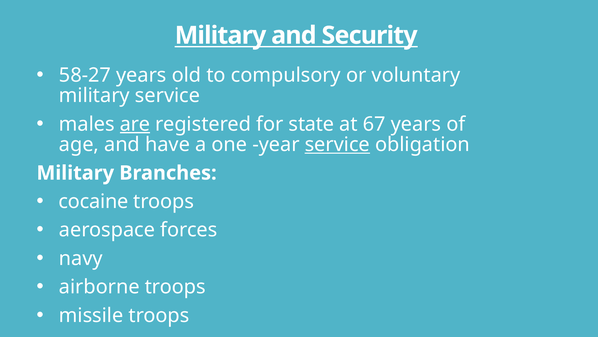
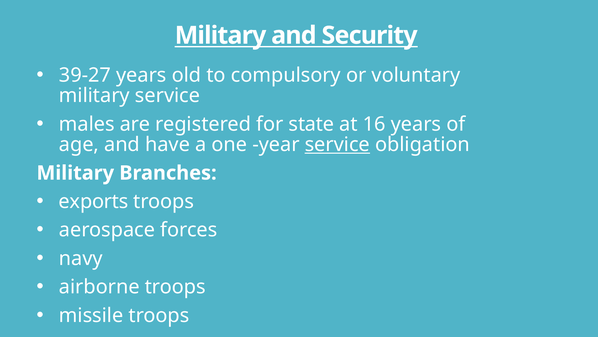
58-27: 58-27 -> 39-27 (85, 75)
are underline: present -> none (135, 124)
67: 67 -> 16 (374, 124)
cocaine: cocaine -> exports (94, 201)
